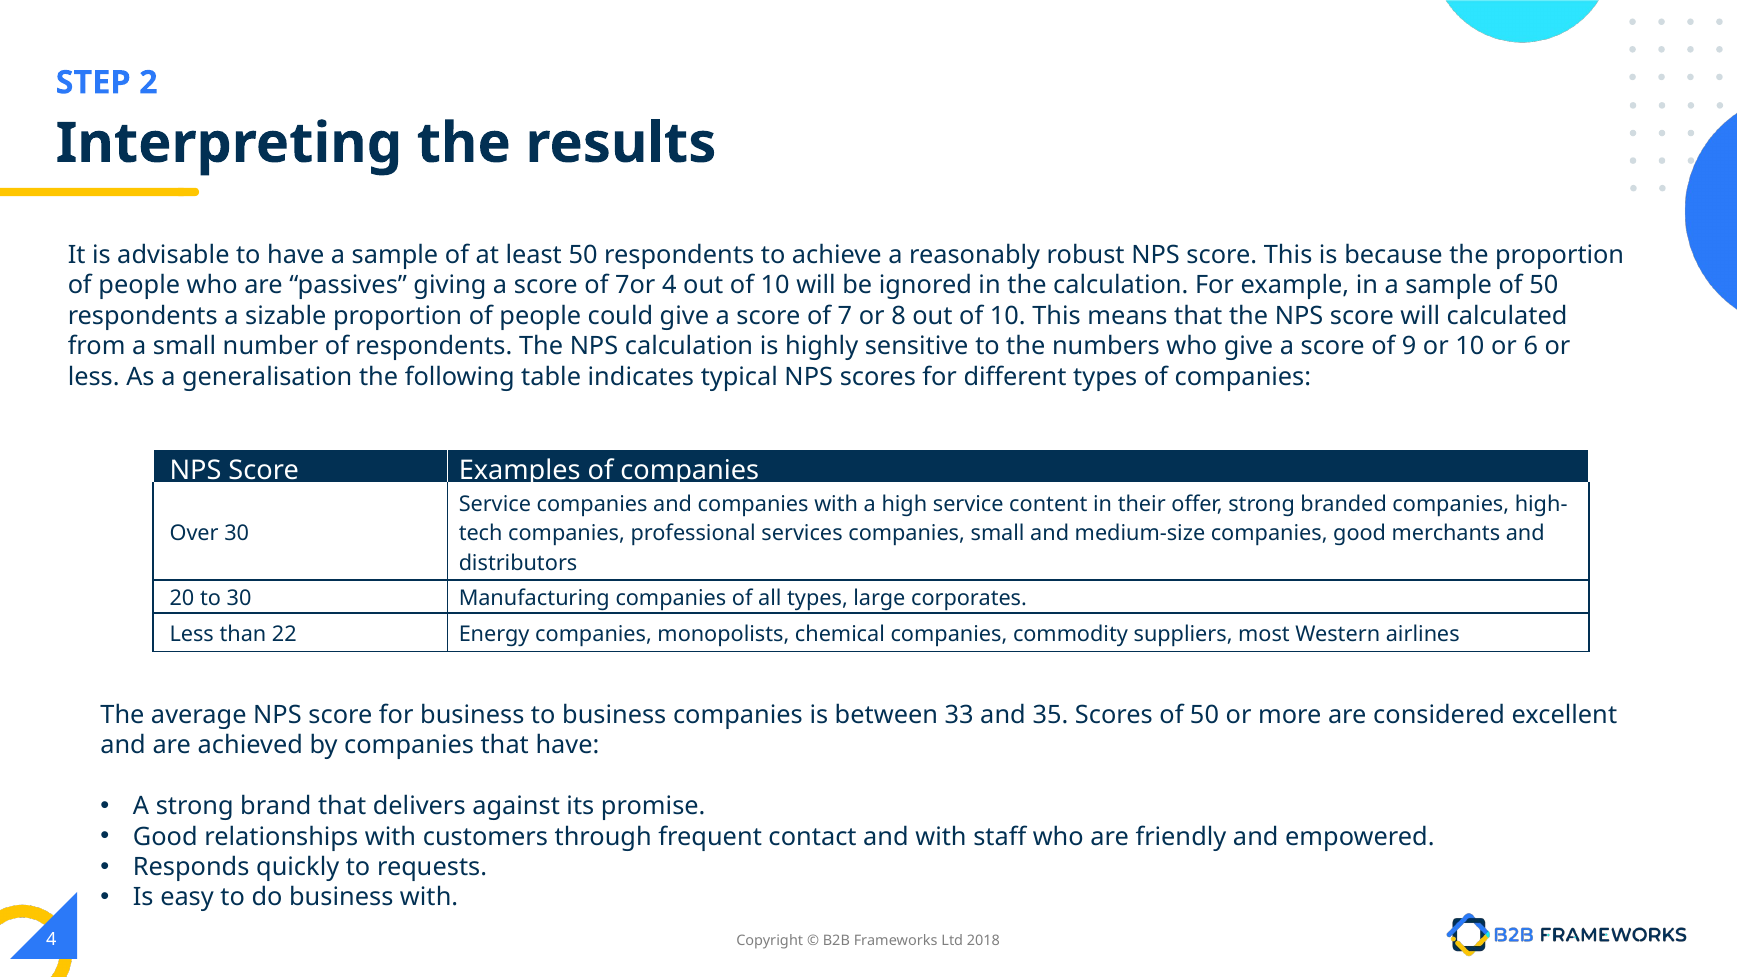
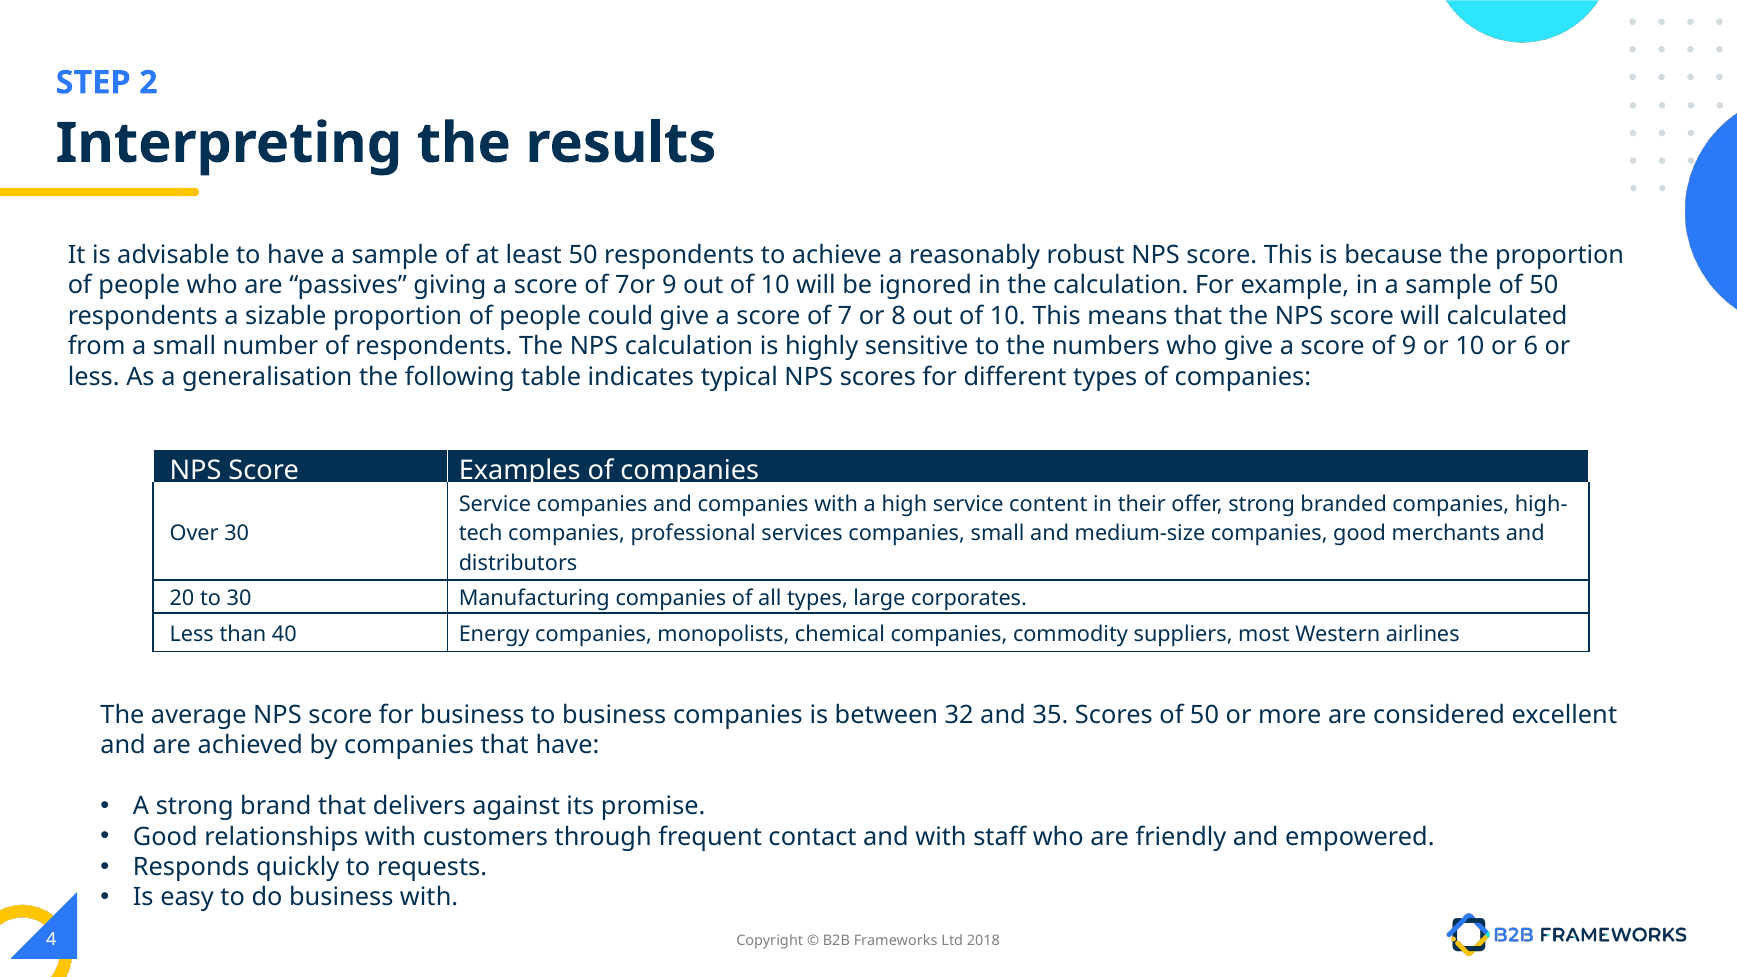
7or 4: 4 -> 9 (669, 285)
22: 22 -> 40 (284, 634)
33: 33 -> 32 (959, 715)
